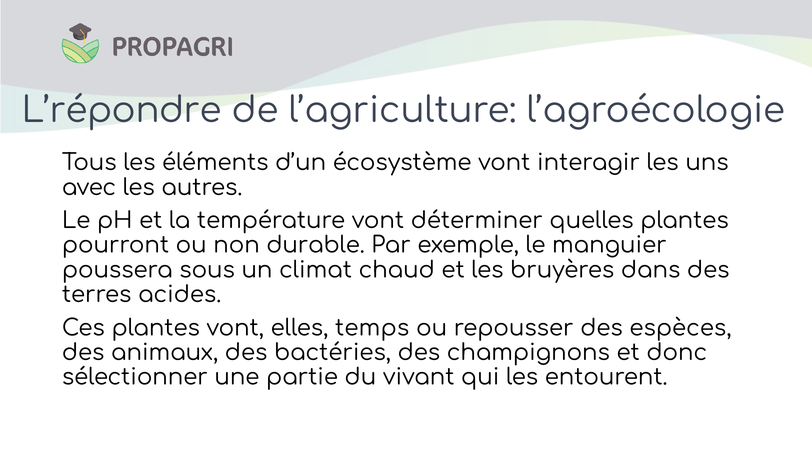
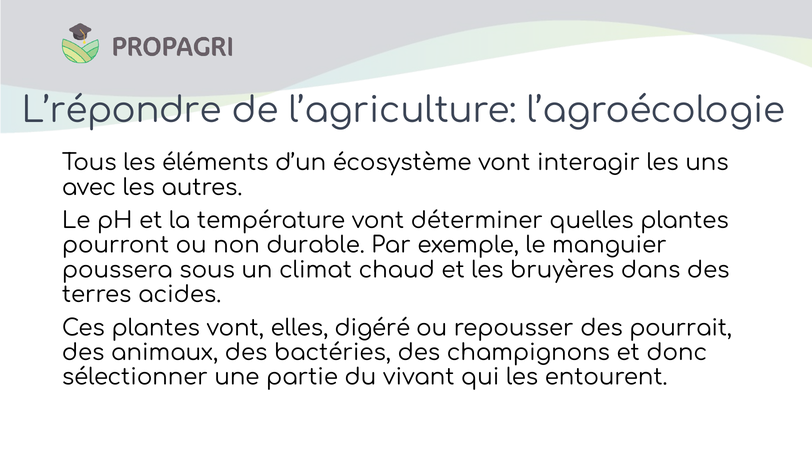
temps: temps -> digéré (372, 328)
espèces: espèces -> pourrait (681, 328)
